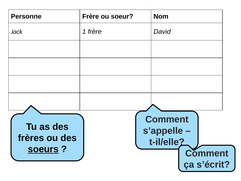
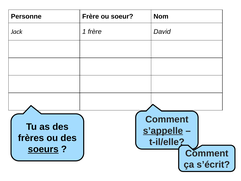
s’appelle underline: none -> present (163, 131)
